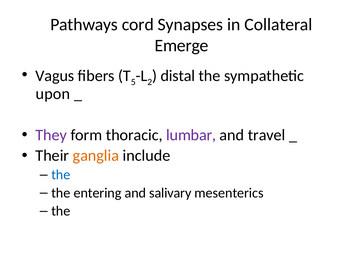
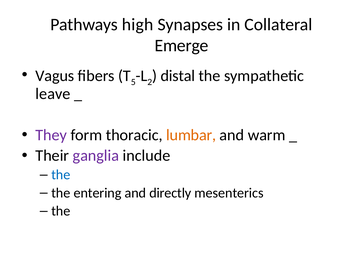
cord: cord -> high (138, 25)
upon: upon -> leave (53, 94)
lumbar colour: purple -> orange (191, 135)
travel: travel -> warm (267, 135)
ganglia colour: orange -> purple (96, 156)
salivary: salivary -> directly (170, 193)
